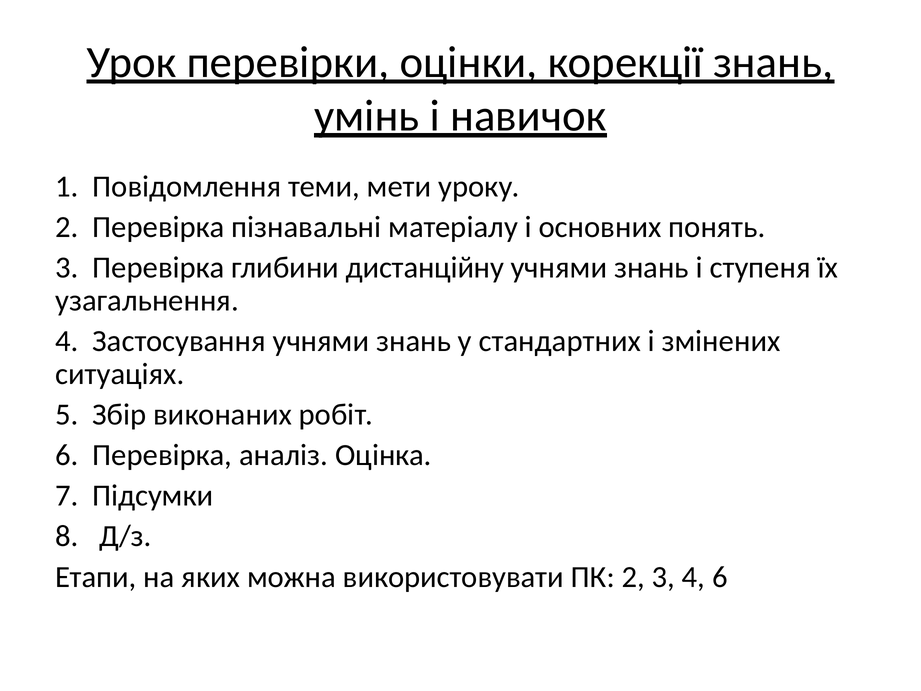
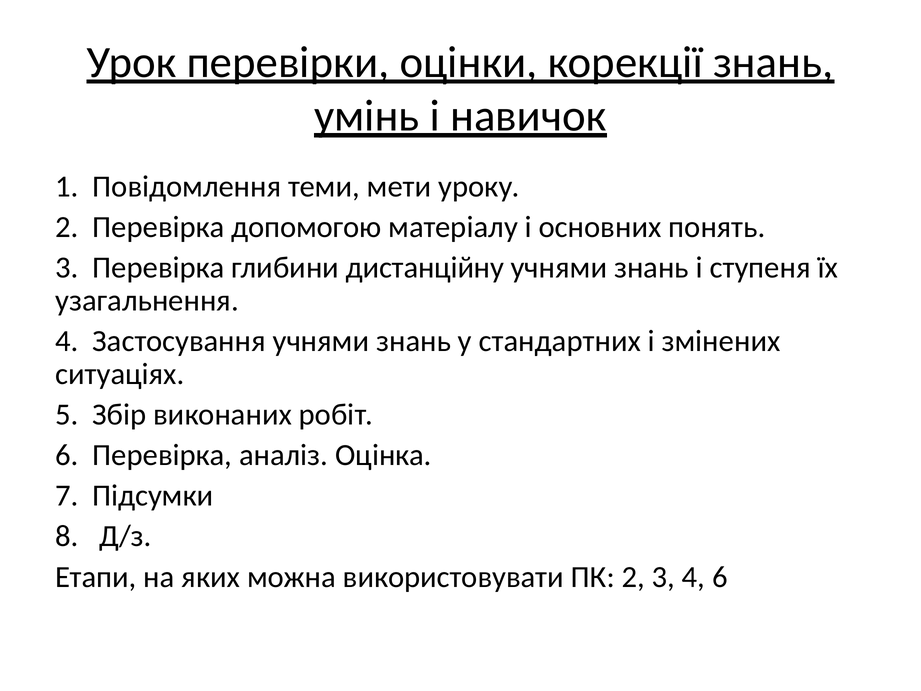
пізнавальні: пізнавальні -> допомогою (306, 227)
